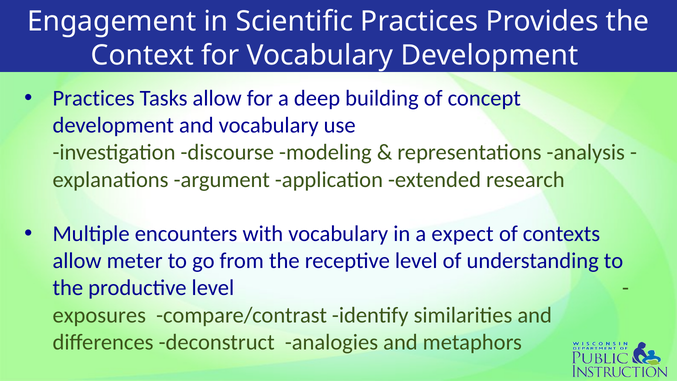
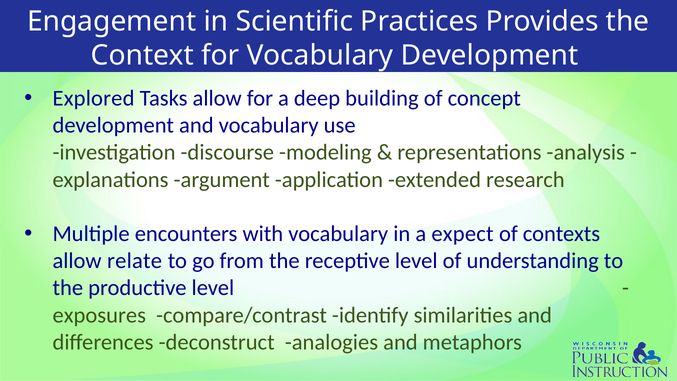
Practices: Practices -> Explored (94, 98)
meter: meter -> relate (135, 261)
